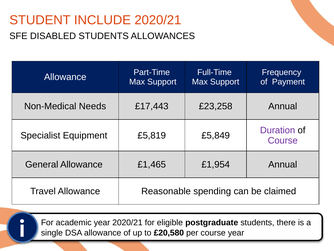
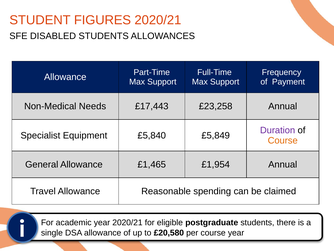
INCLUDE: INCLUDE -> FIGURES (103, 20)
£5,819: £5,819 -> £5,840 (152, 135)
Course colour: purple -> orange (283, 140)
